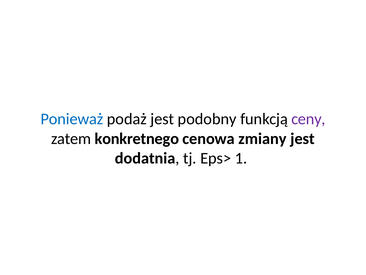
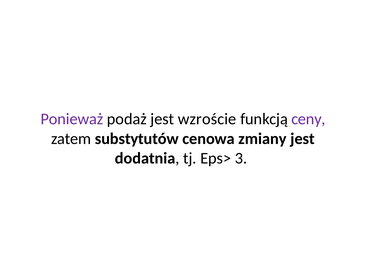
Ponieważ colour: blue -> purple (72, 119)
podobny: podobny -> wzroście (207, 119)
konkretnego: konkretnego -> substytutów (137, 138)
1: 1 -> 3 (241, 158)
